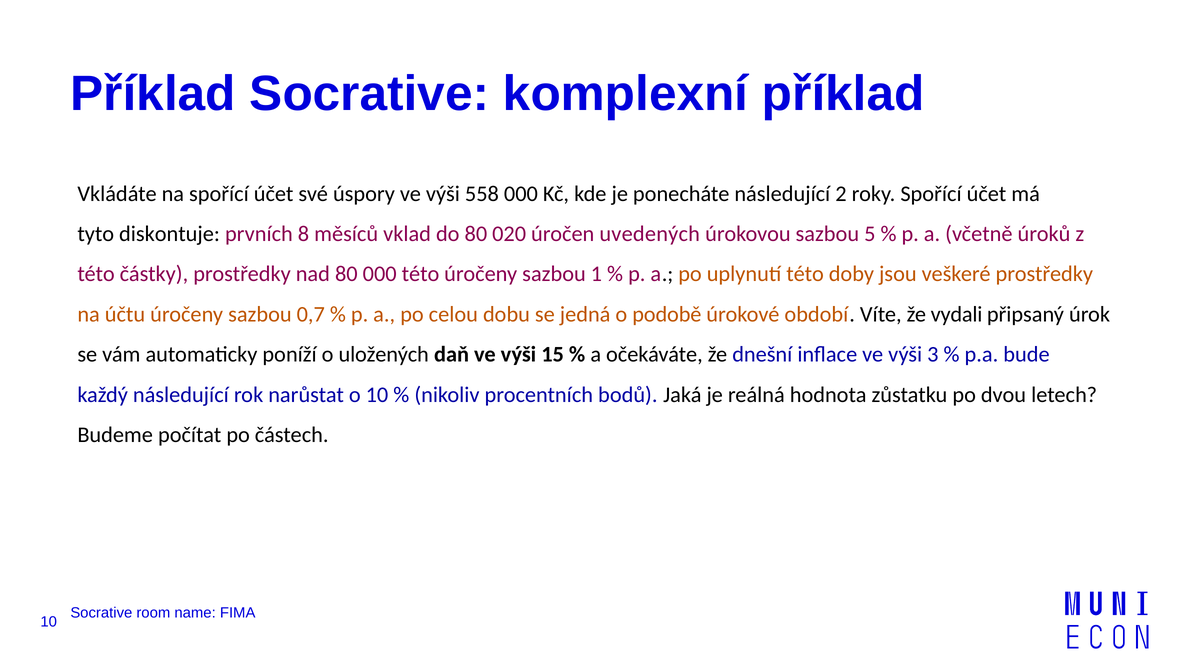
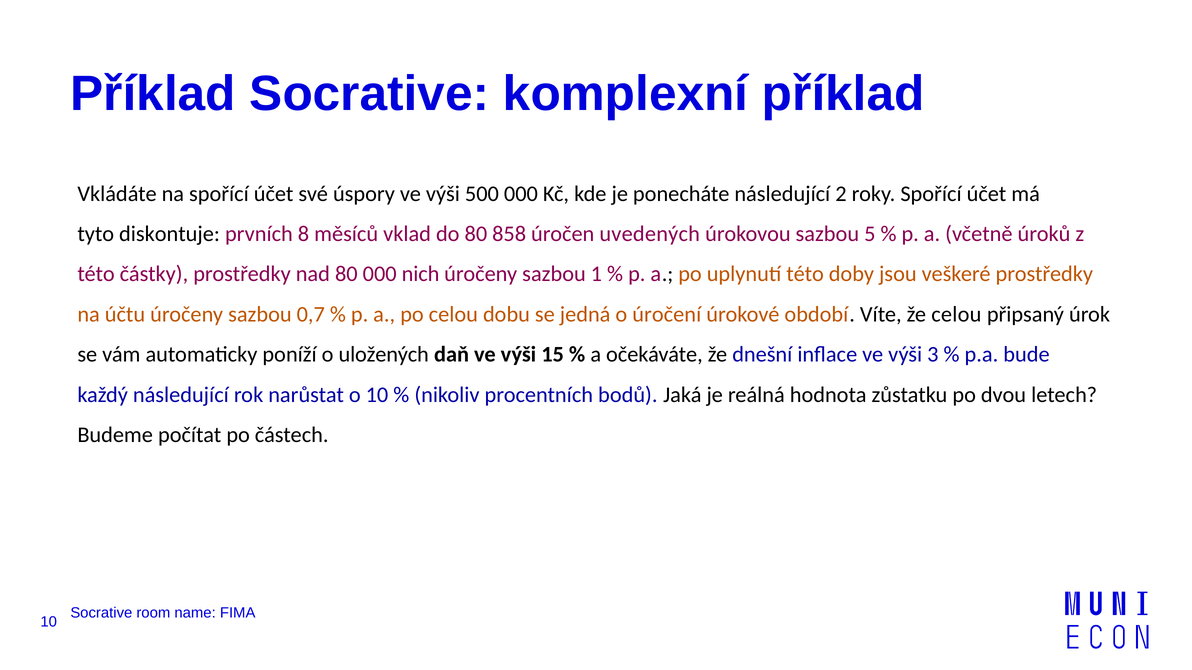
558: 558 -> 500 (482, 194)
020: 020 -> 858 (509, 234)
000 této: této -> nich (421, 274)
podobě: podobě -> úročení (667, 314)
že vydali: vydali -> celou (956, 314)
